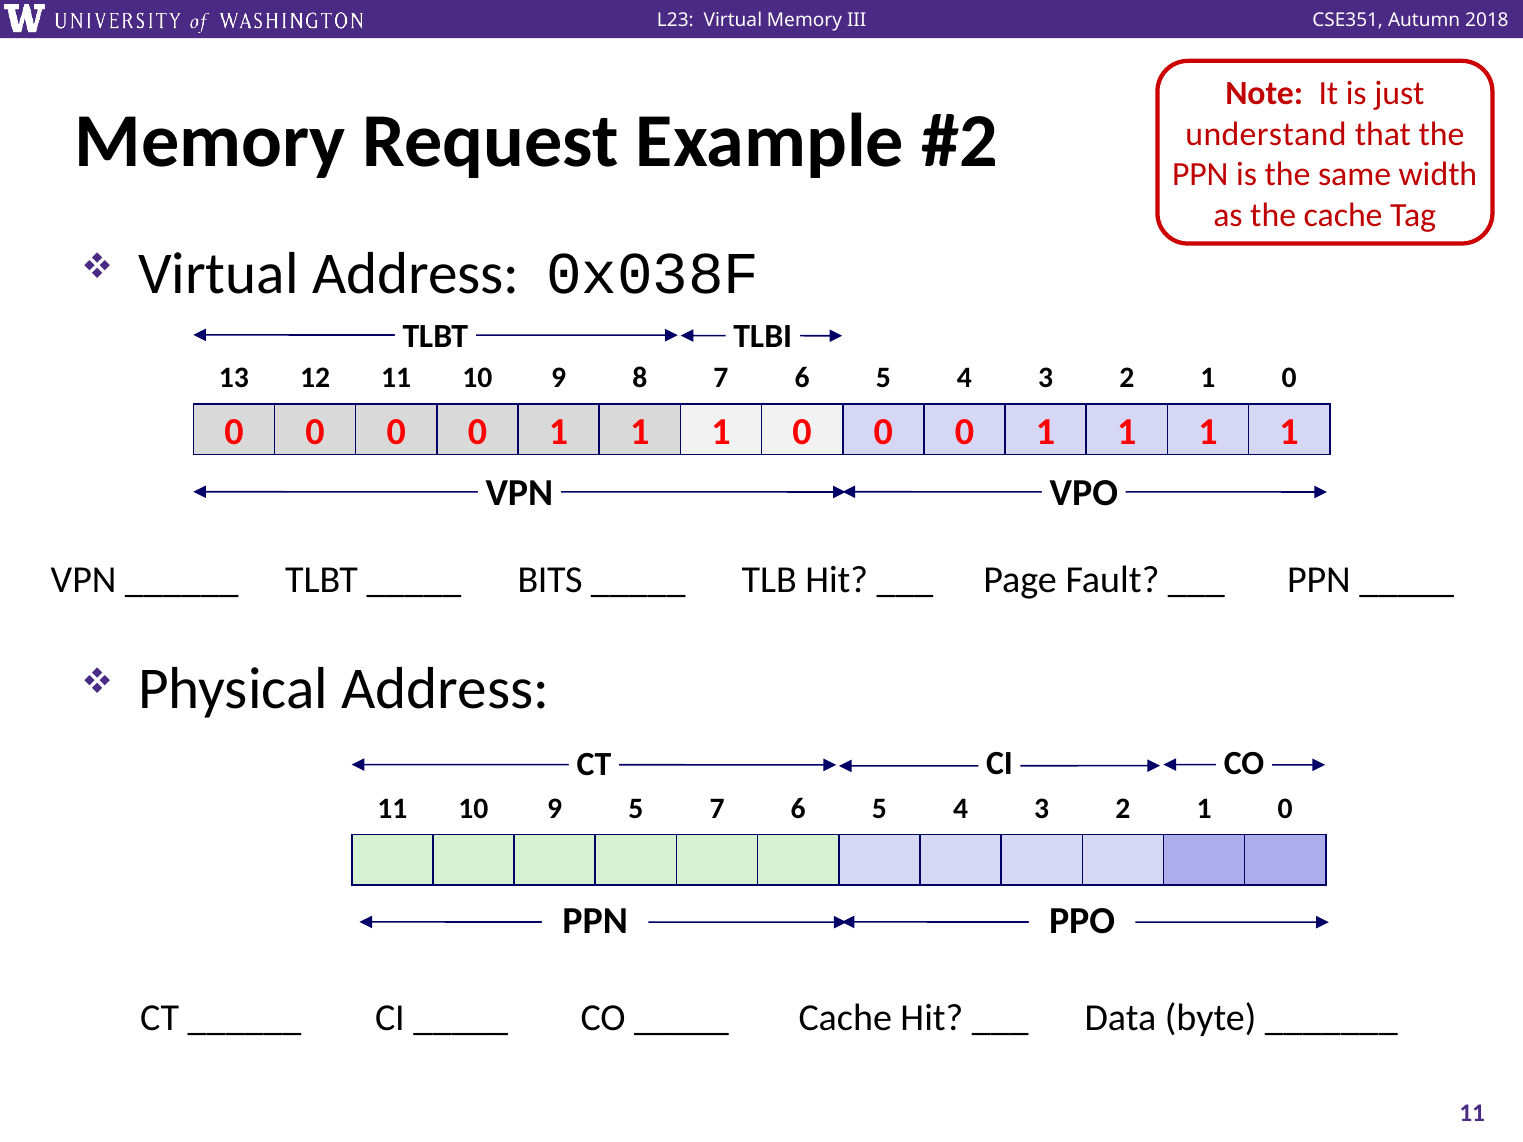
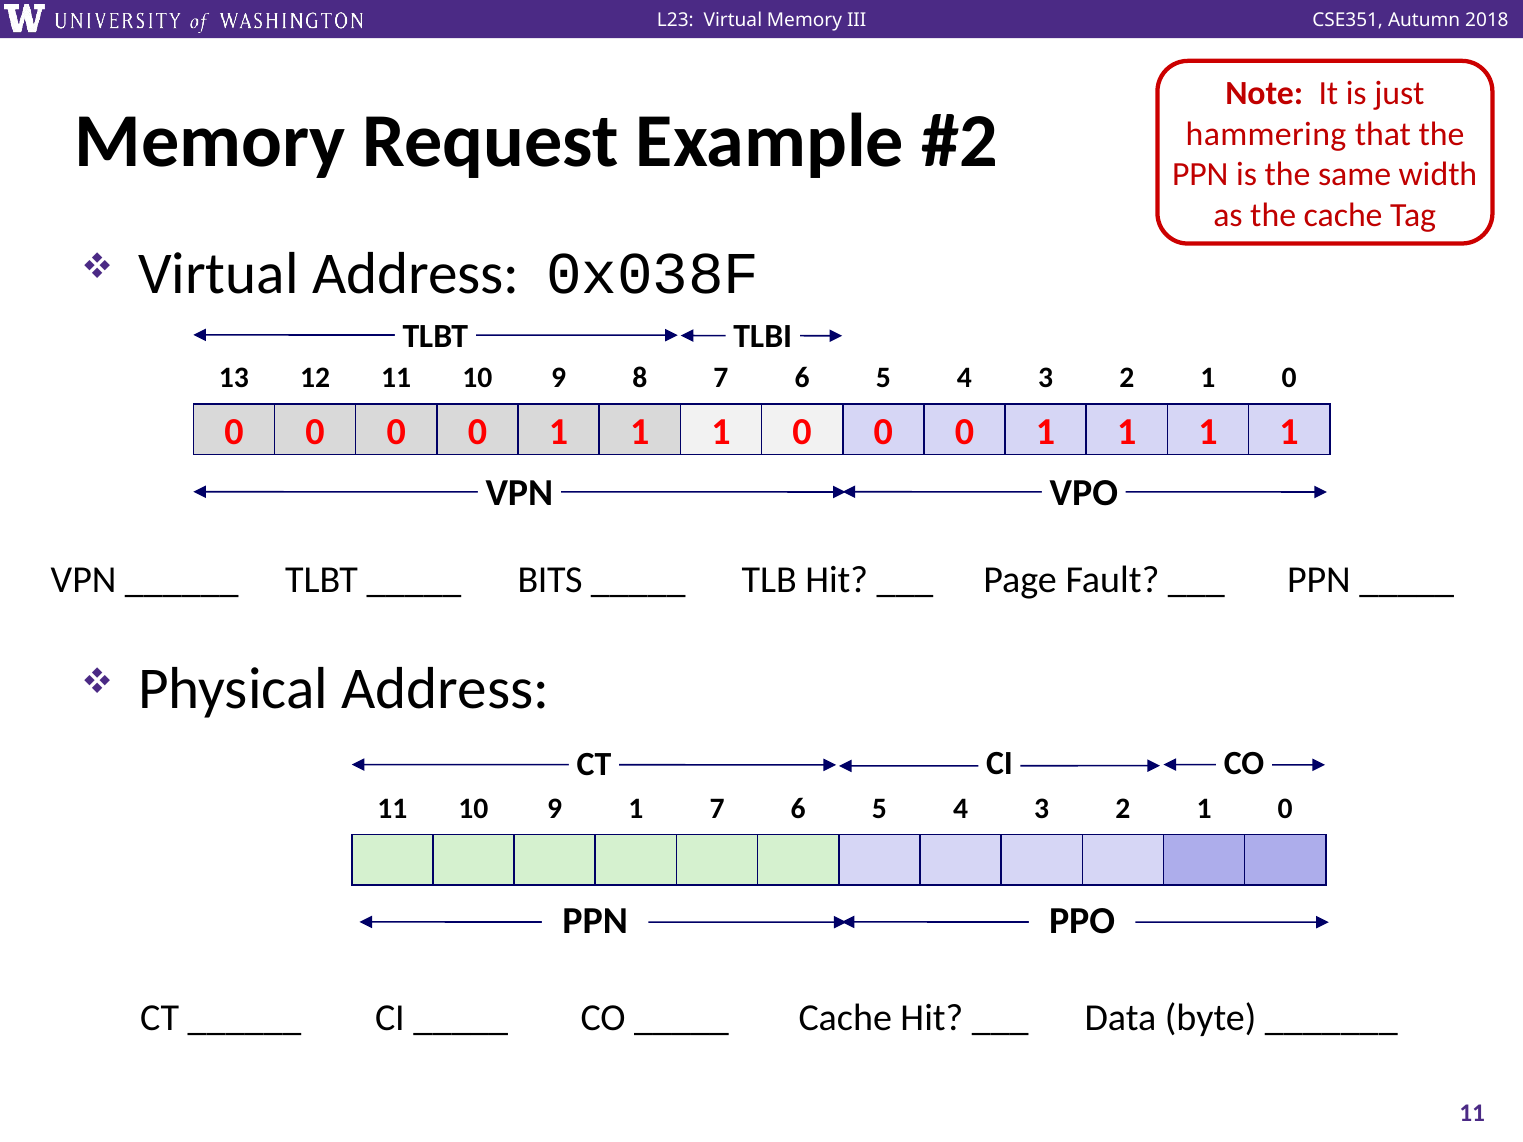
understand: understand -> hammering (1266, 134)
10 9 5: 5 -> 1 (636, 809)
